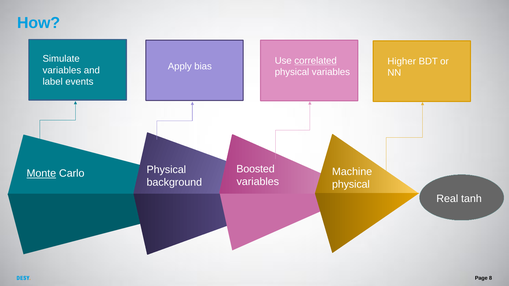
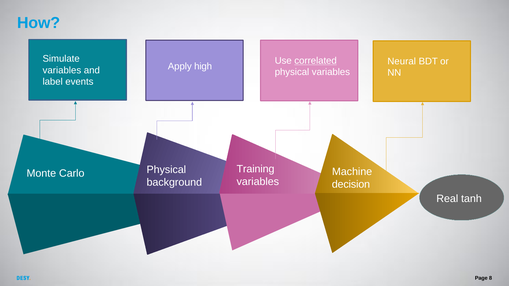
Higher: Higher -> Neural (402, 61)
bias: bias -> high (203, 67)
Boosted: Boosted -> Training (255, 169)
Monte underline: present -> none (41, 174)
physical: physical -> decision (351, 185)
